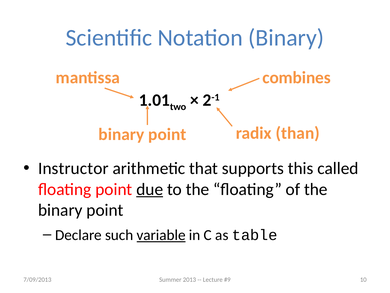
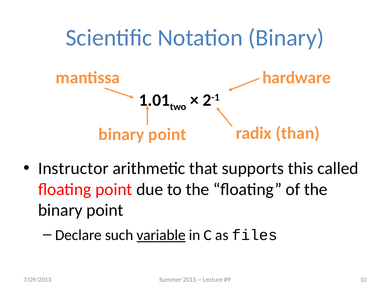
combines: combines -> hardware (297, 78)
due underline: present -> none (150, 189)
table: table -> files (255, 235)
